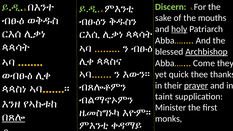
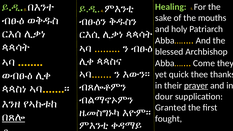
Discern: Discern -> Healing (171, 7)
holy underline: present -> none (179, 29)
Archbishop underline: present -> none (207, 52)
taint: taint -> dour (164, 97)
Minister: Minister -> Granted (171, 108)
monks: monks -> fought (169, 119)
